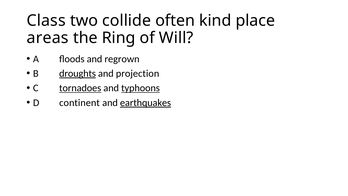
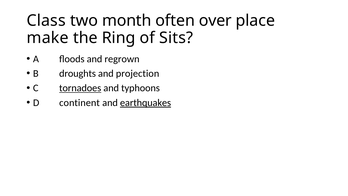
collide: collide -> month (127, 21)
kind: kind -> over (215, 21)
areas: areas -> make (48, 38)
Will: Will -> Sits (176, 38)
droughts underline: present -> none (78, 73)
typhoons underline: present -> none (141, 88)
